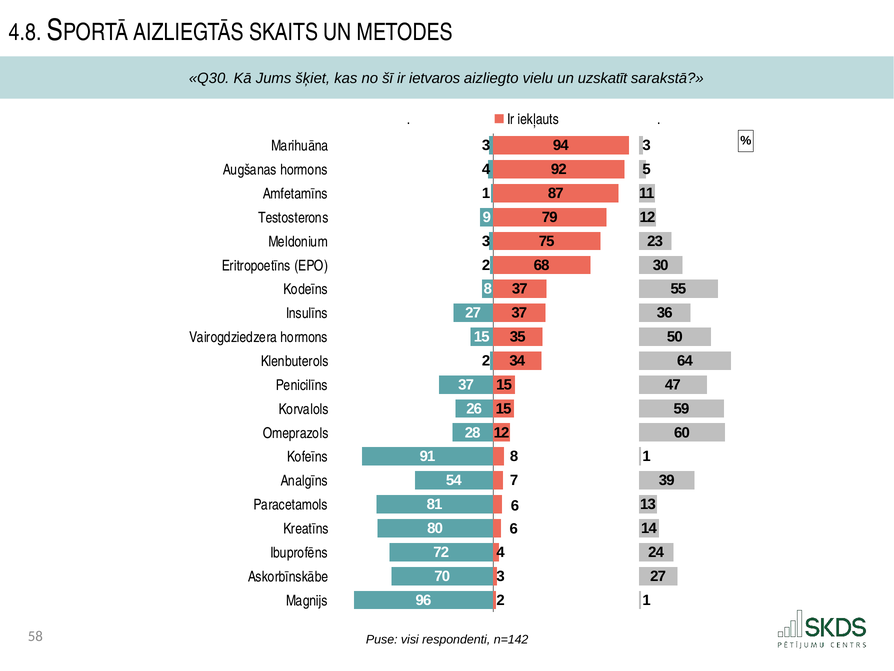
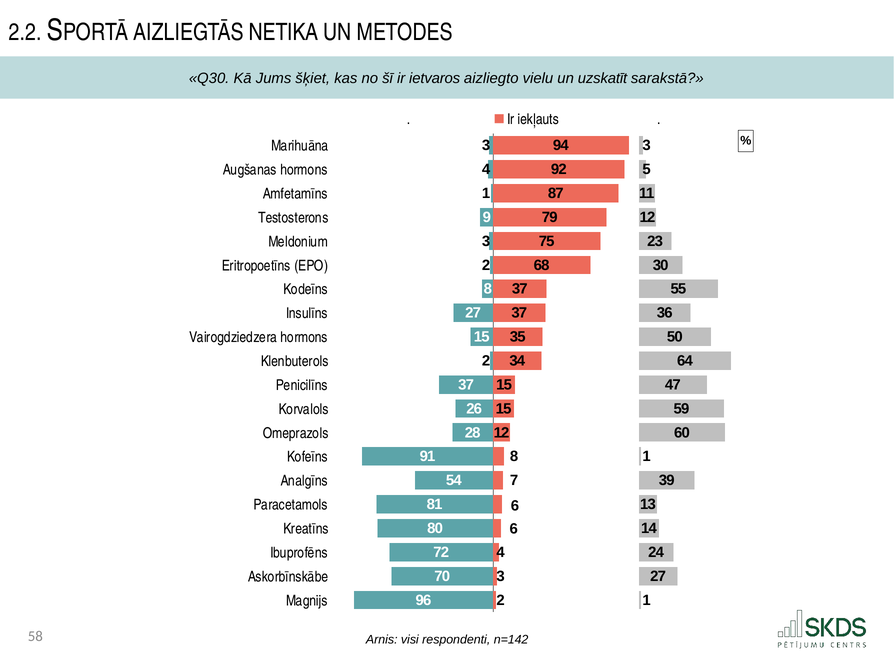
4.8: 4.8 -> 2.2 (25, 32)
SKAITS: SKAITS -> NETIKA (284, 32)
Puse: Puse -> Arnis (382, 639)
